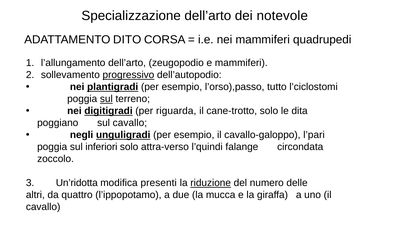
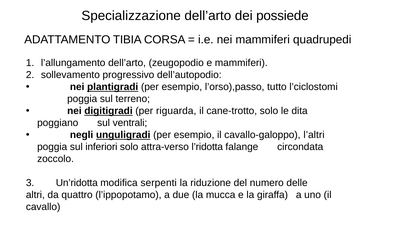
notevole: notevole -> possiede (282, 16)
DITO: DITO -> TIBIA (127, 40)
progressivo underline: present -> none (128, 75)
sul underline: present -> none (106, 99)
sul cavallo: cavallo -> ventrali (130, 123)
l’pari: l’pari -> l’altri (314, 135)
l’quindi: l’quindi -> l’ridotta (207, 147)
presenti: presenti -> serpenti (159, 183)
riduzione underline: present -> none (211, 183)
